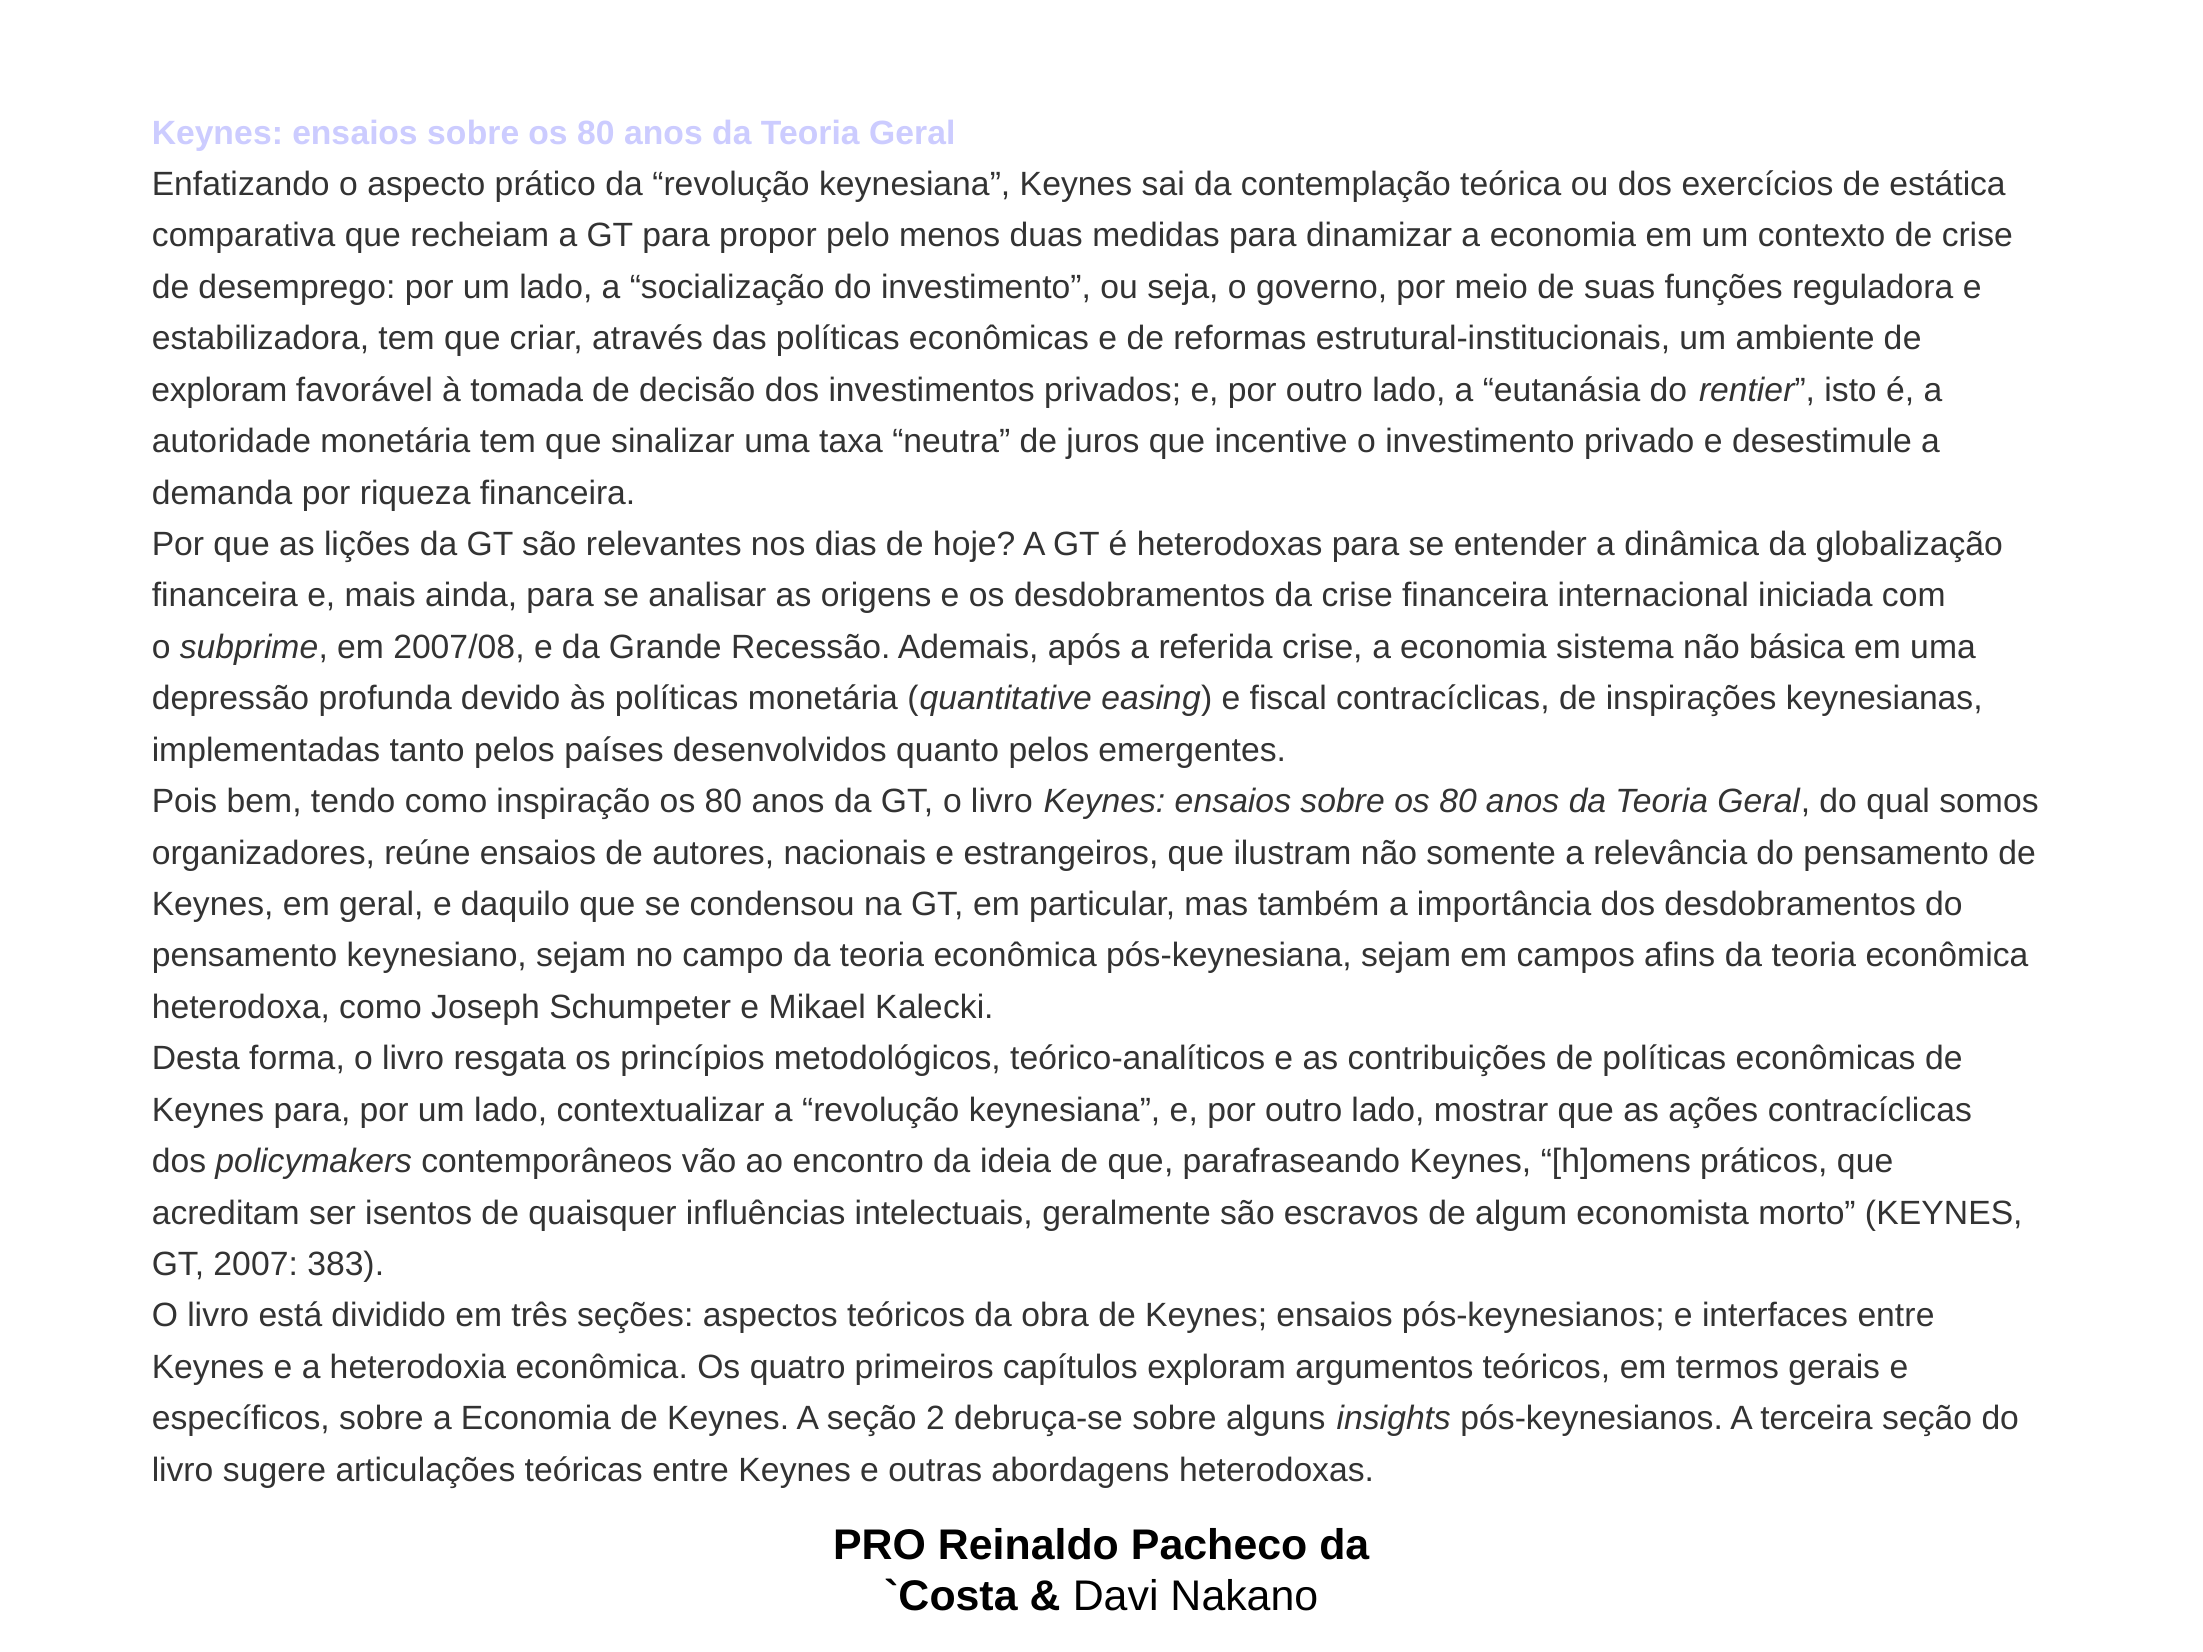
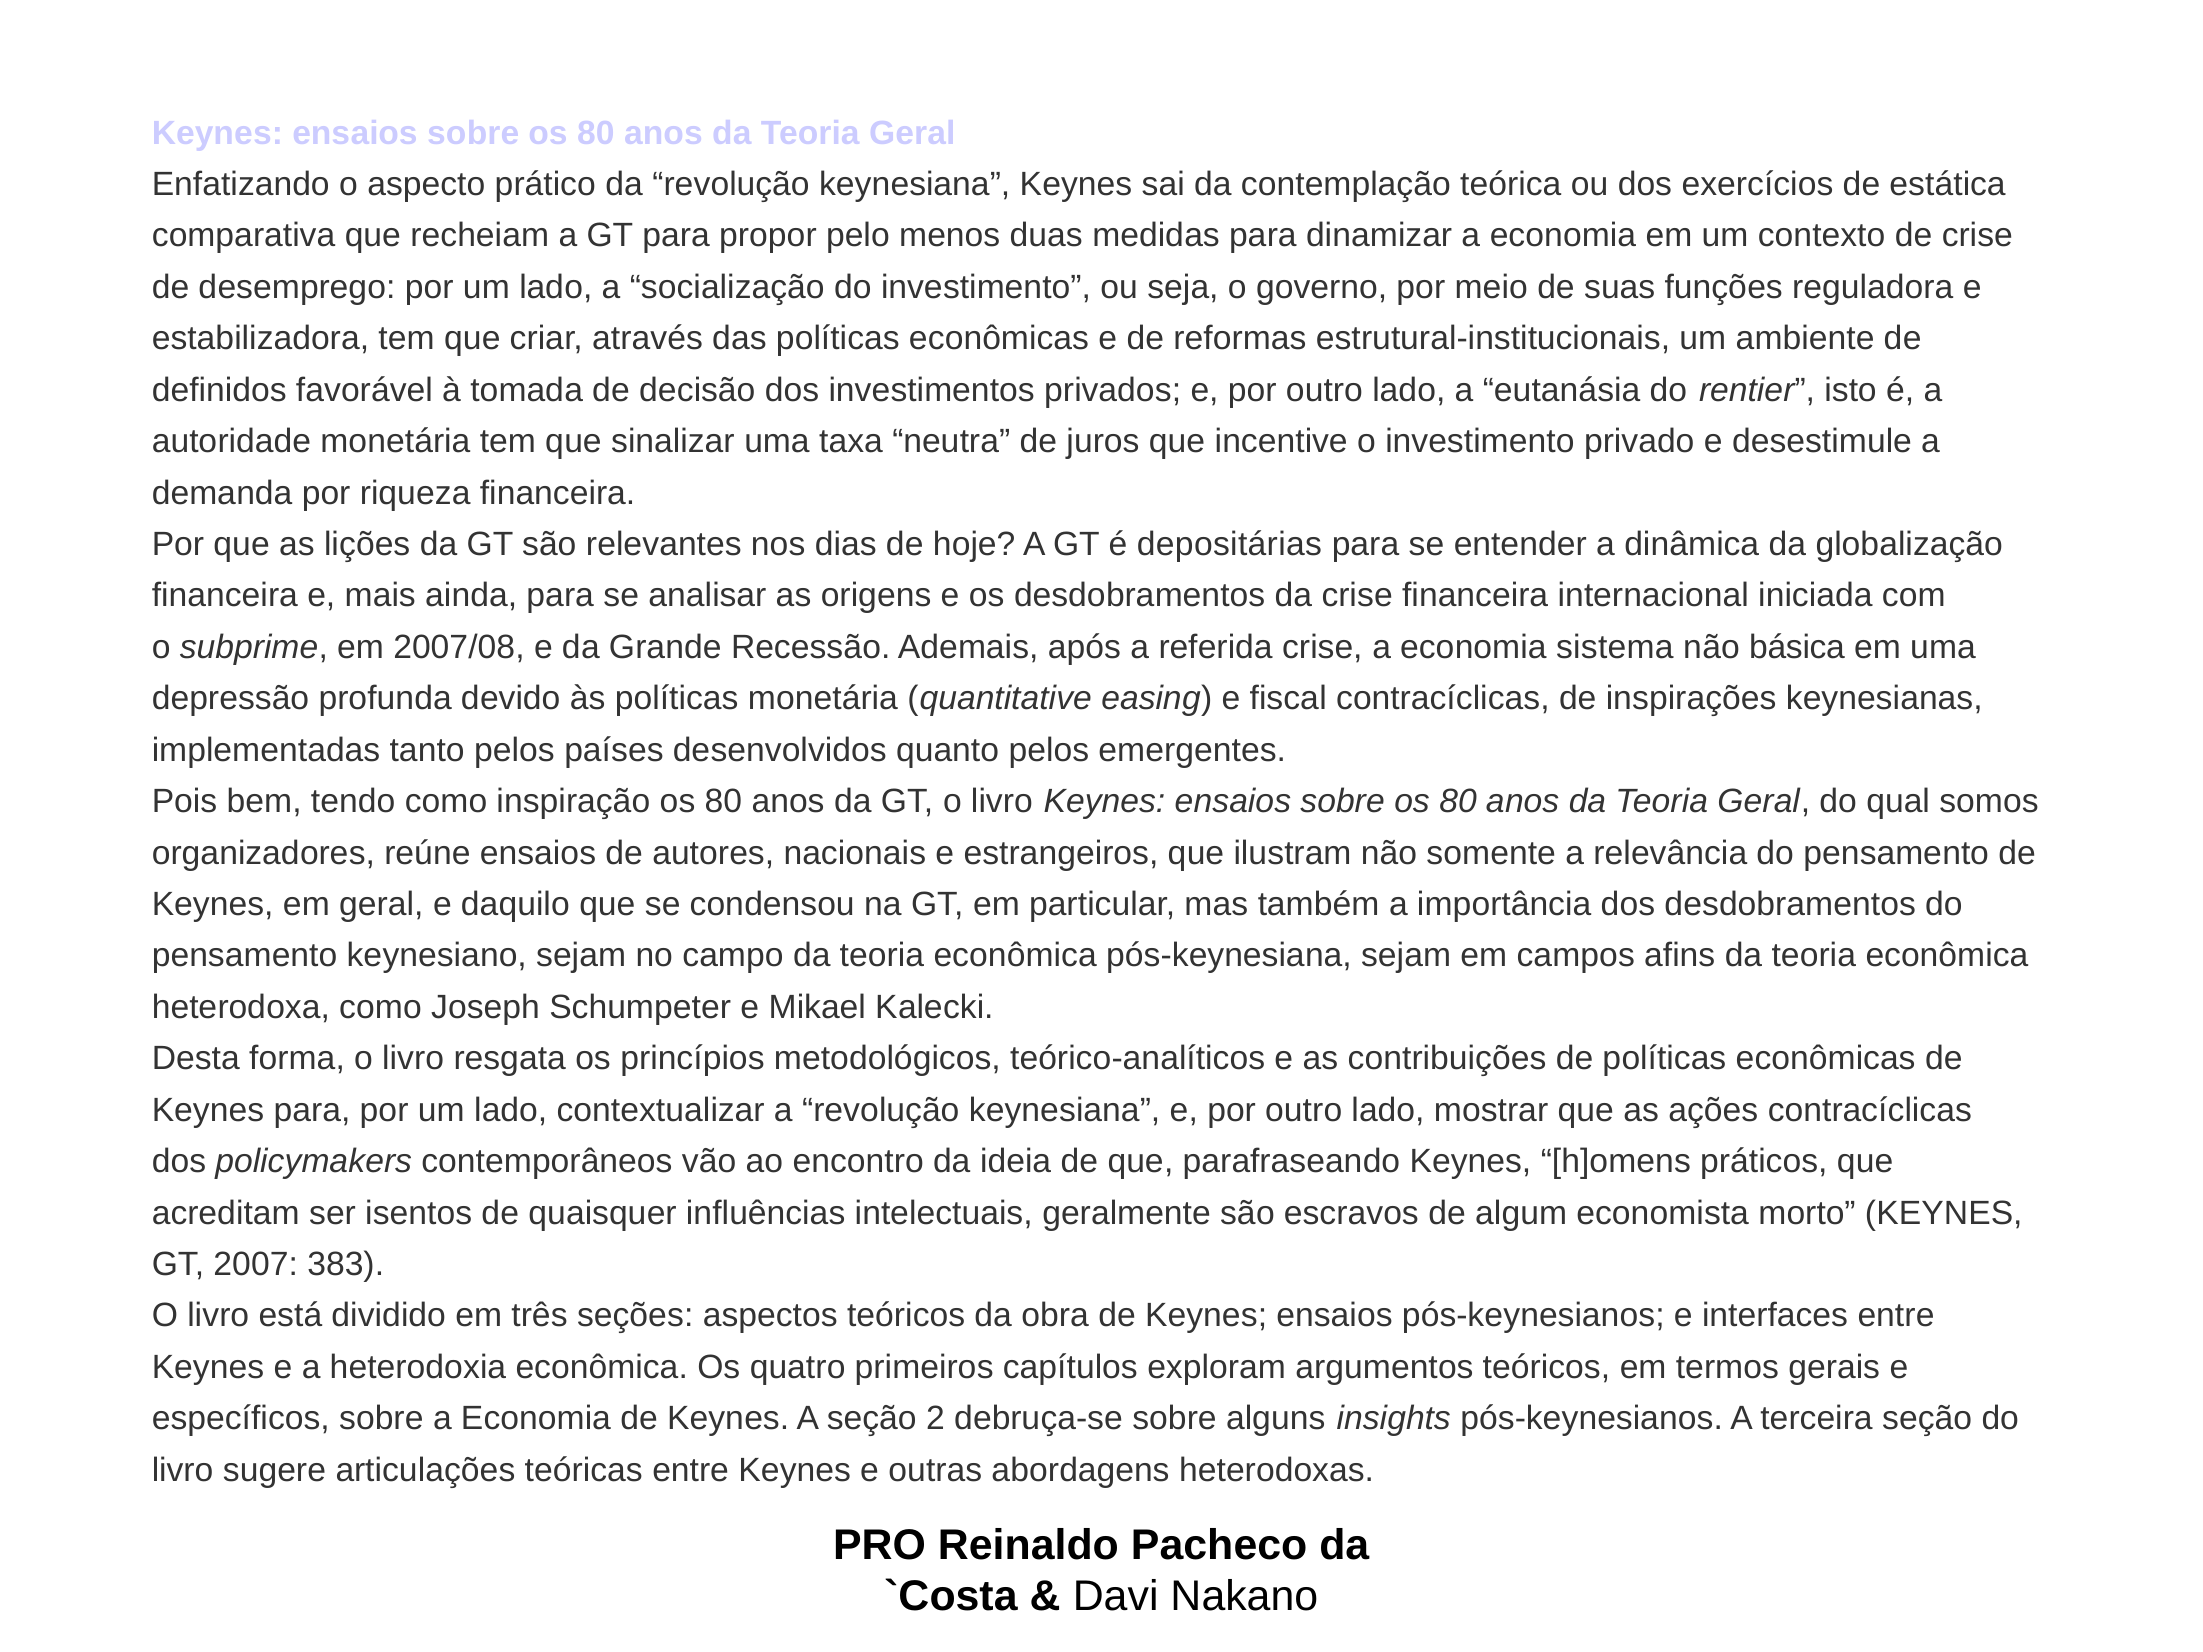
exploram: exploram -> definidos (219, 390)
é heterodoxas: heterodoxas -> depositárias (1229, 545)
